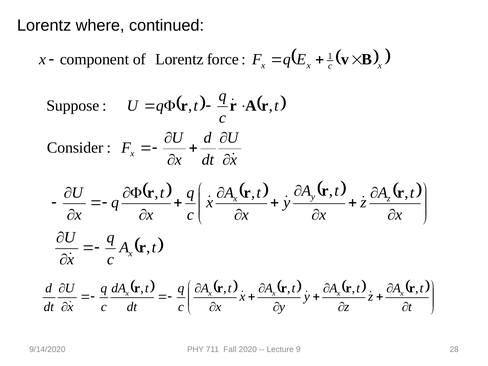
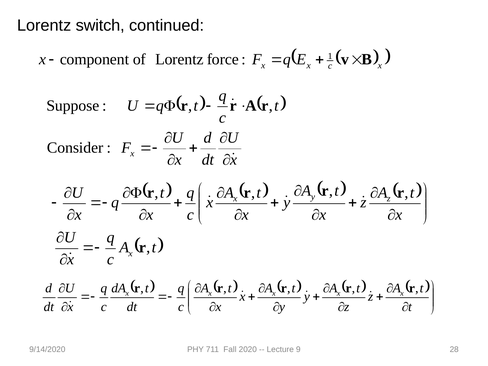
where: where -> switch (100, 25)
